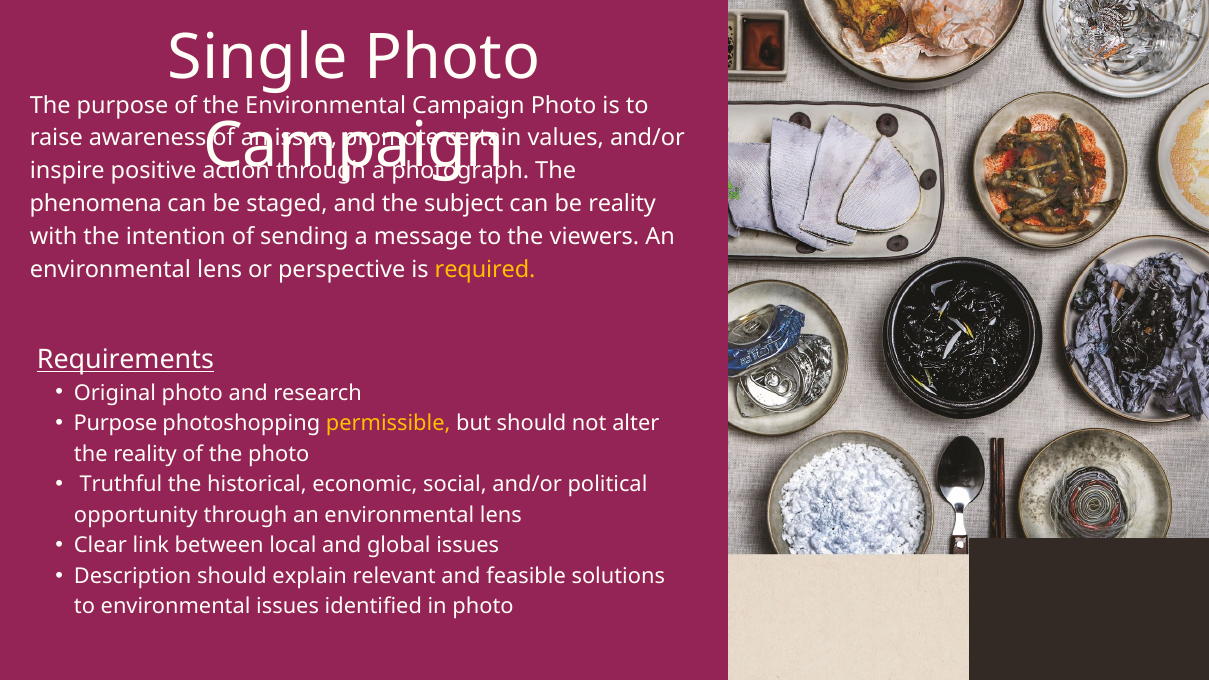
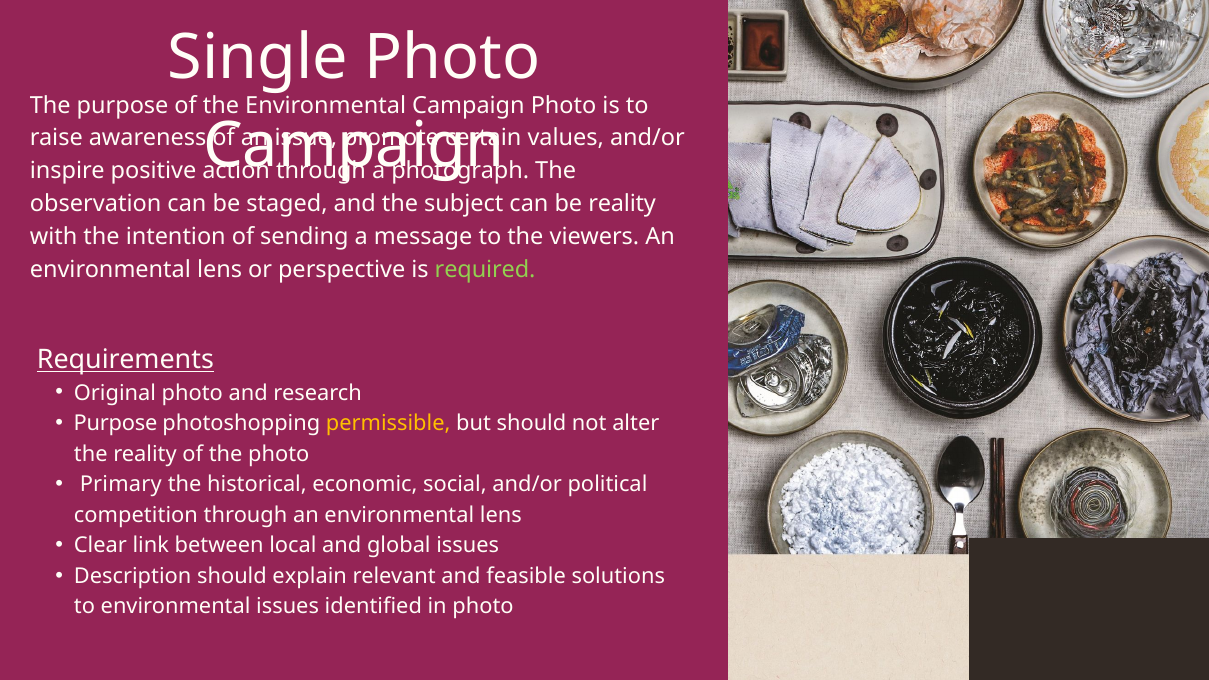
phenomena: phenomena -> observation (96, 204)
required colour: yellow -> light green (485, 270)
Truthful: Truthful -> Primary (121, 485)
opportunity: opportunity -> competition (136, 515)
